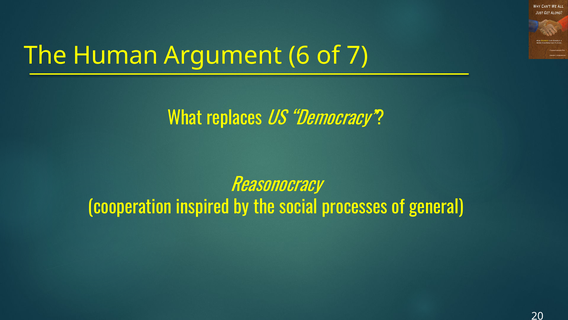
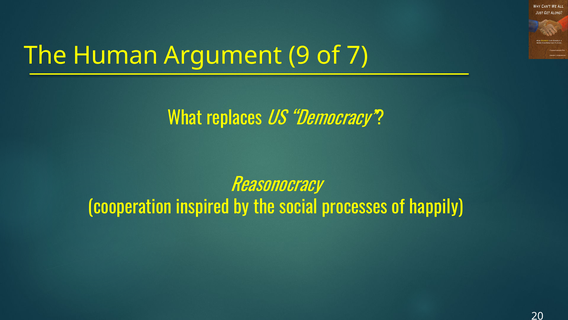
6: 6 -> 9 (299, 55)
general: general -> happily (436, 207)
